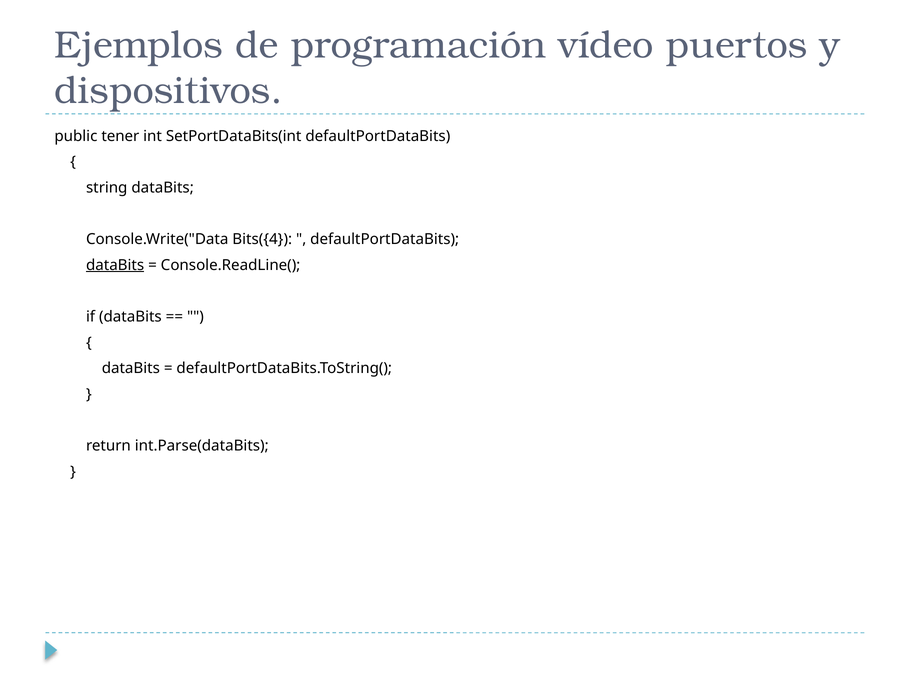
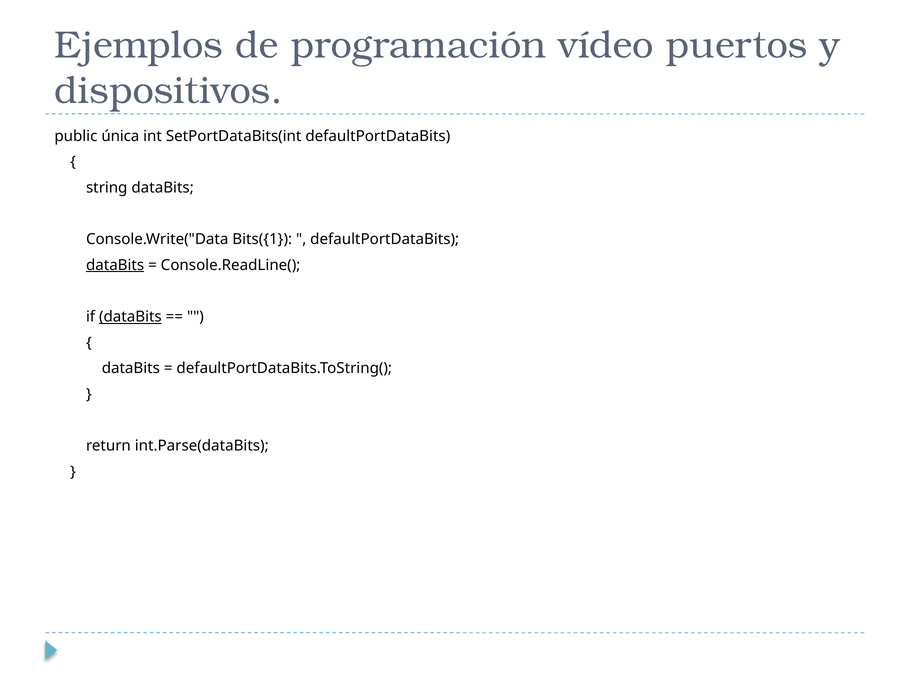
tener: tener -> única (120, 136)
Bits({4: Bits({4 -> Bits({1 (262, 239)
dataBits underline: none -> present (130, 317)
